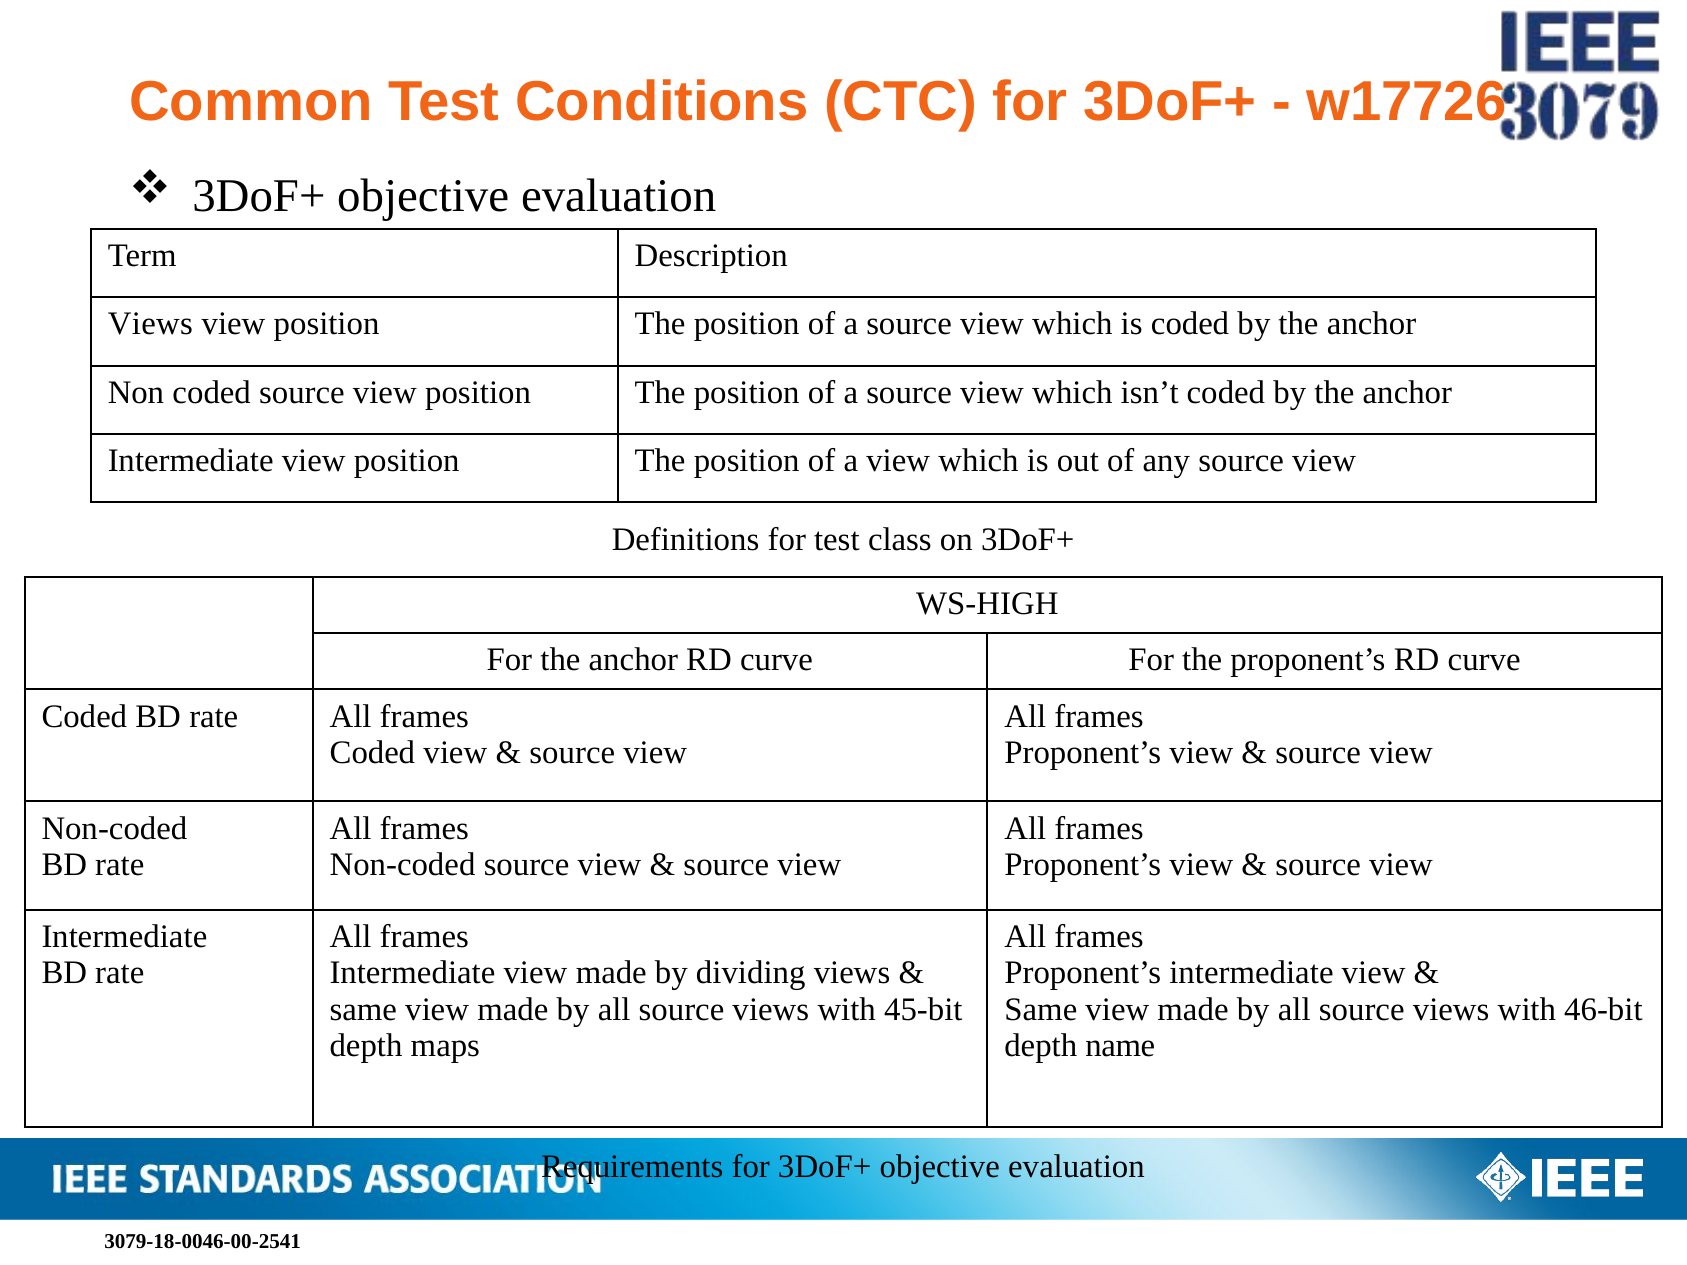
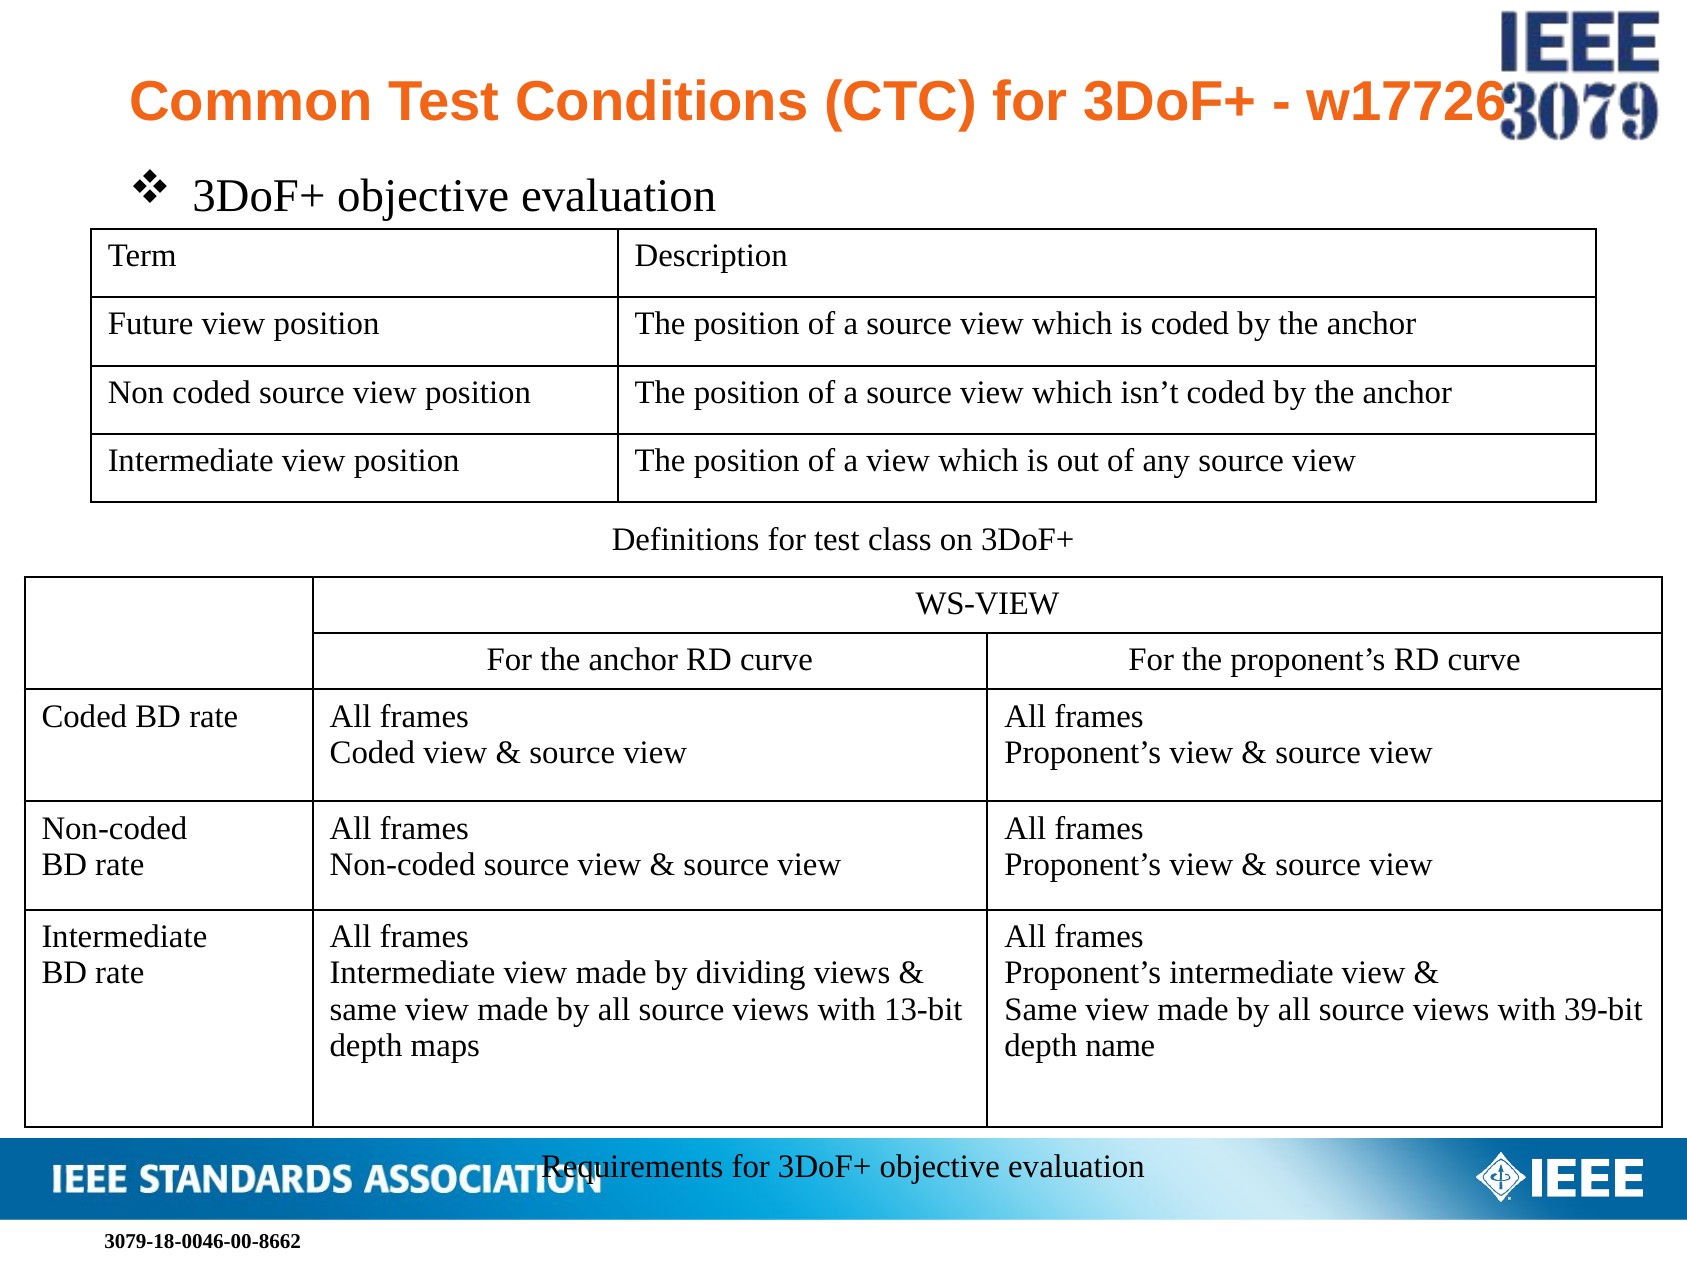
Views: Views -> Future (151, 324)
WS-HIGH: WS-HIGH -> WS-VIEW (988, 604)
45-bit: 45-bit -> 13-bit (923, 1009)
46-bit: 46-bit -> 39-bit (1603, 1009)
3079-18-0046-00-2541: 3079-18-0046-00-2541 -> 3079-18-0046-00-8662 (203, 1242)
